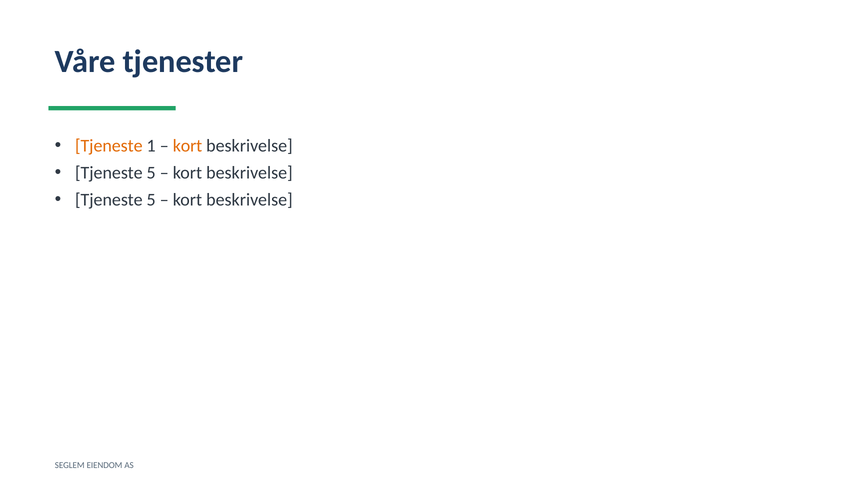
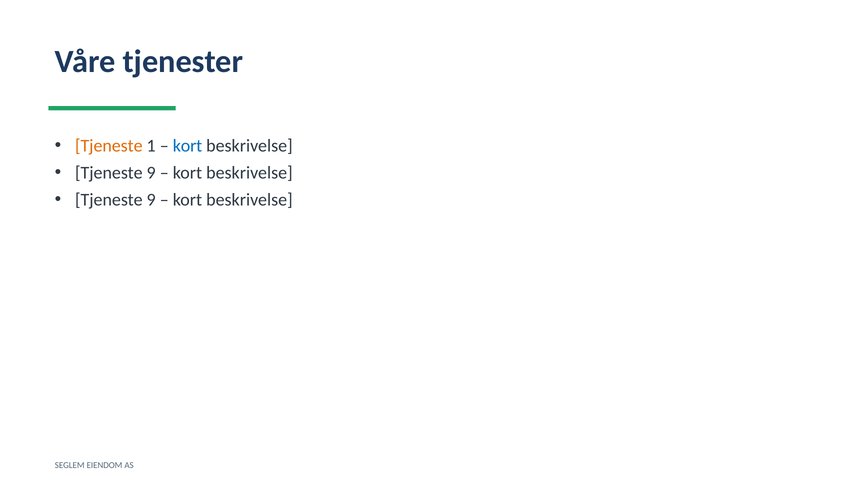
kort colour: orange -> blue (188, 146)
5: 5 -> 9 (151, 173)
5: 5 -> 9 (151, 200)
